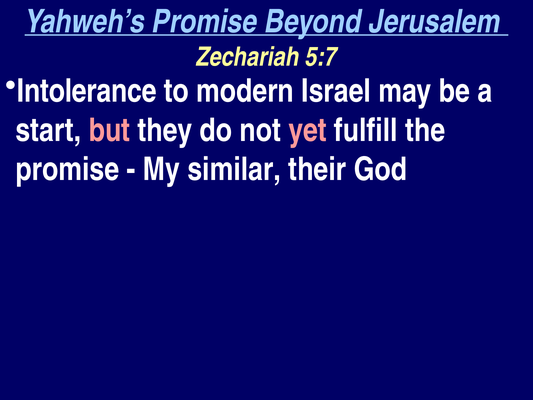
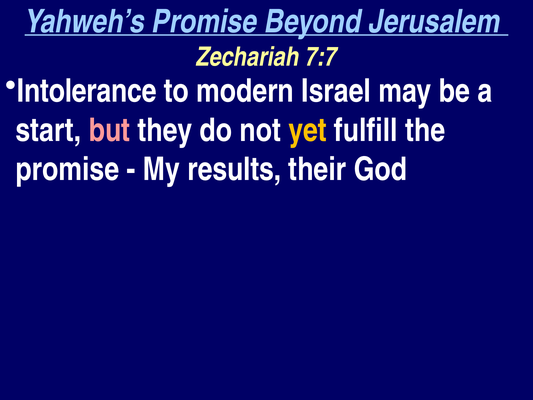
5:7: 5:7 -> 7:7 (321, 57)
yet colour: pink -> yellow (308, 130)
similar: similar -> results (234, 169)
